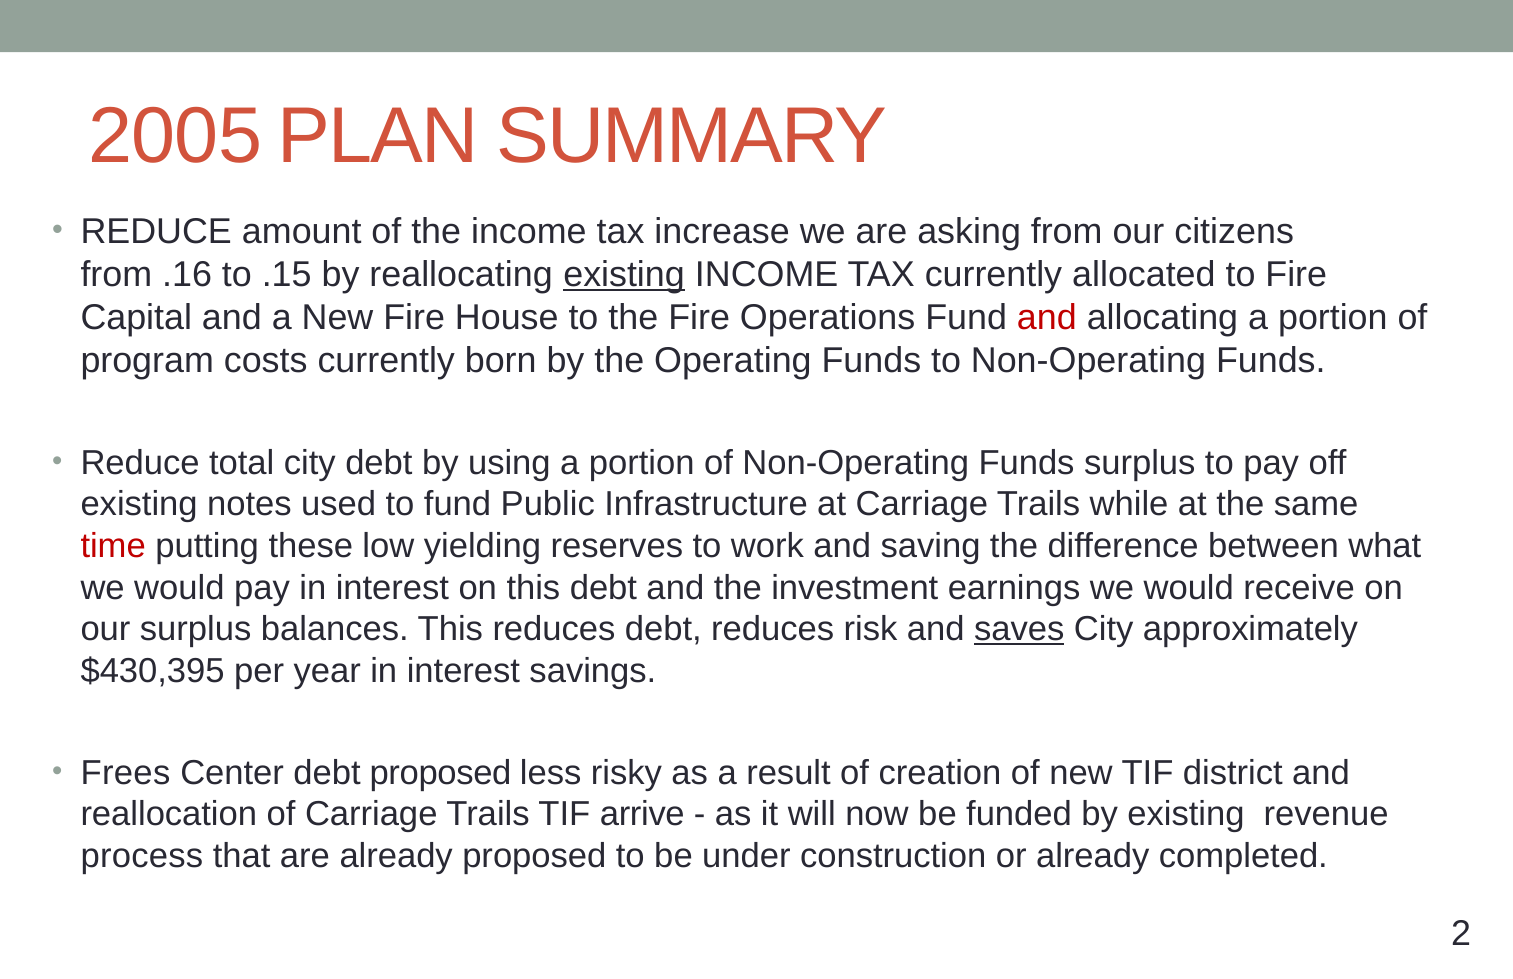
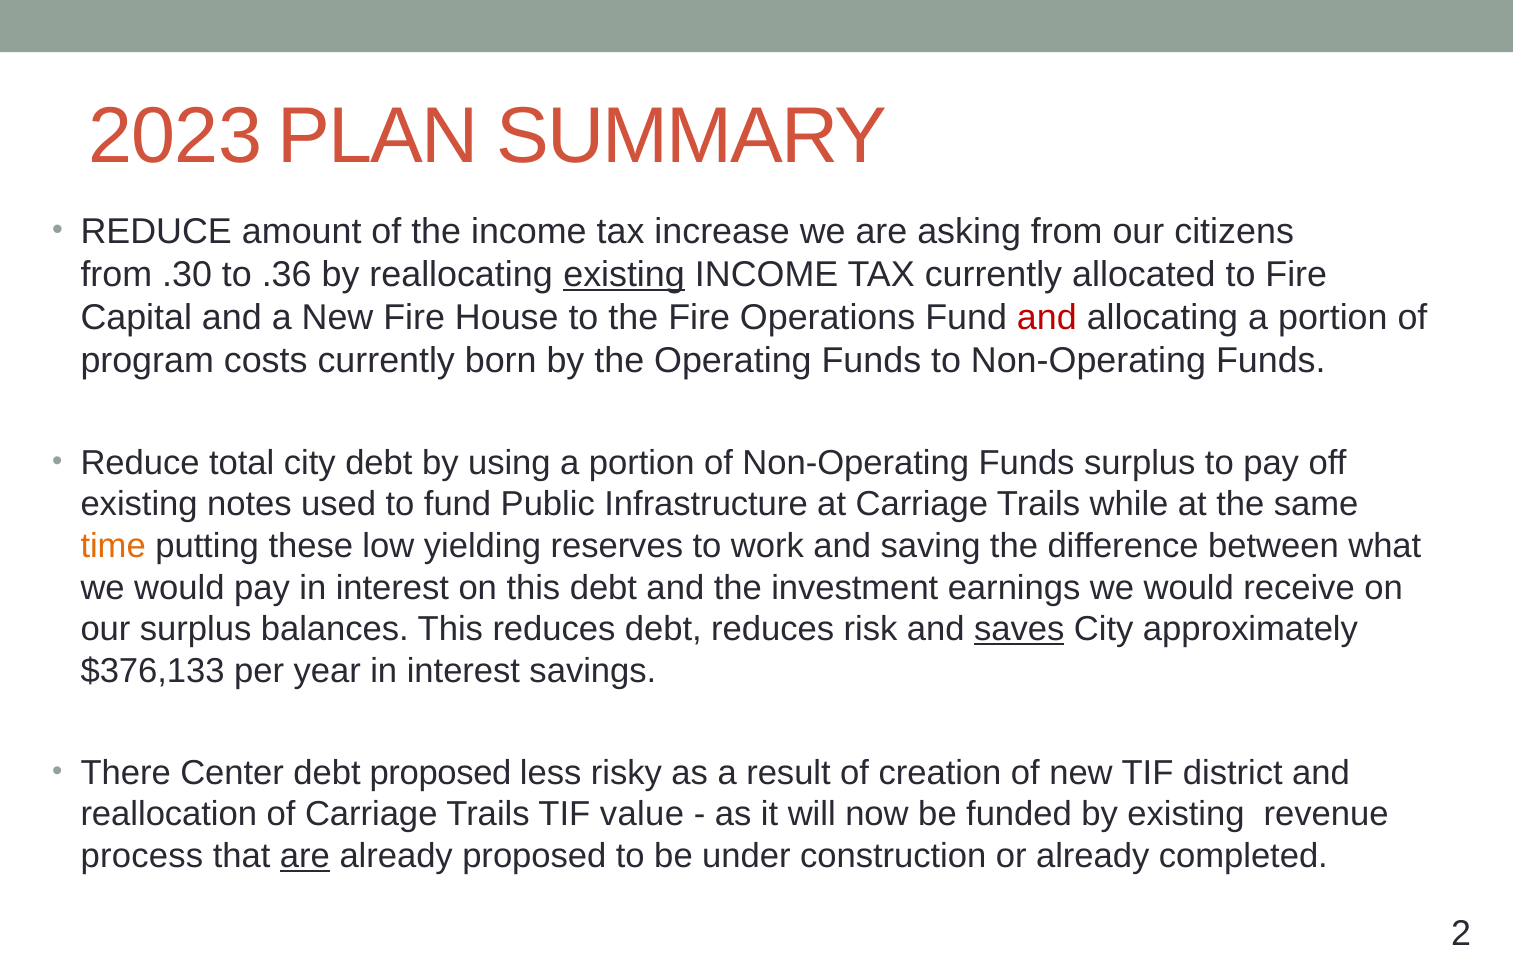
2005: 2005 -> 2023 (175, 136)
.16: .16 -> .30 (187, 274)
.15: .15 -> .36 (287, 274)
time colour: red -> orange (113, 546)
$430,395: $430,395 -> $376,133 (153, 671)
Frees: Frees -> There (126, 773)
arrive: arrive -> value (642, 814)
are underline: none -> present (305, 856)
